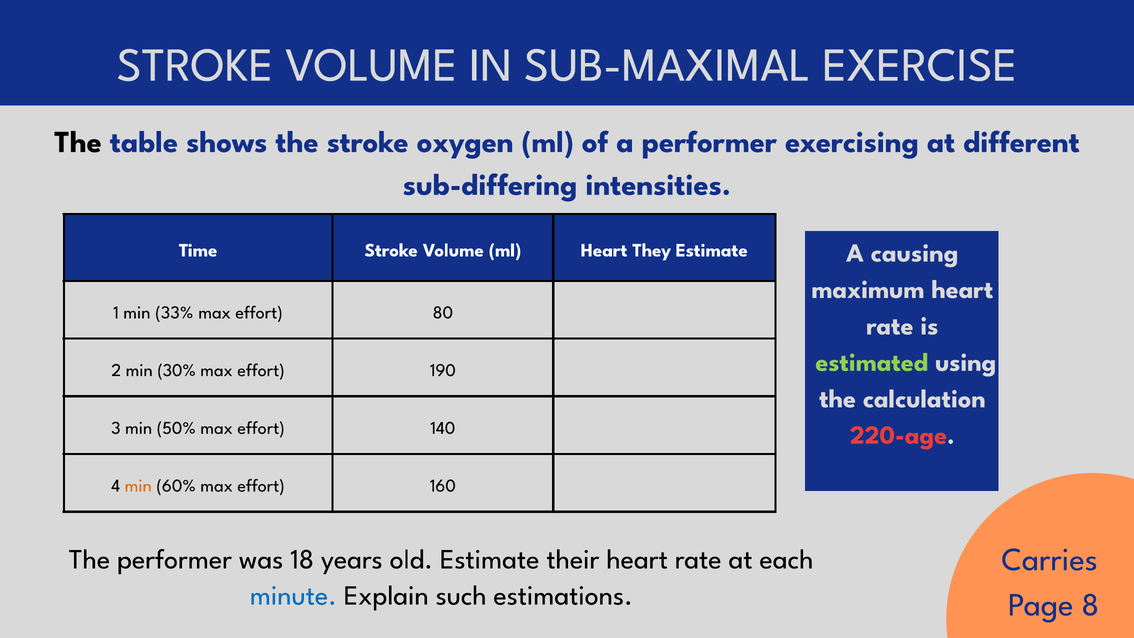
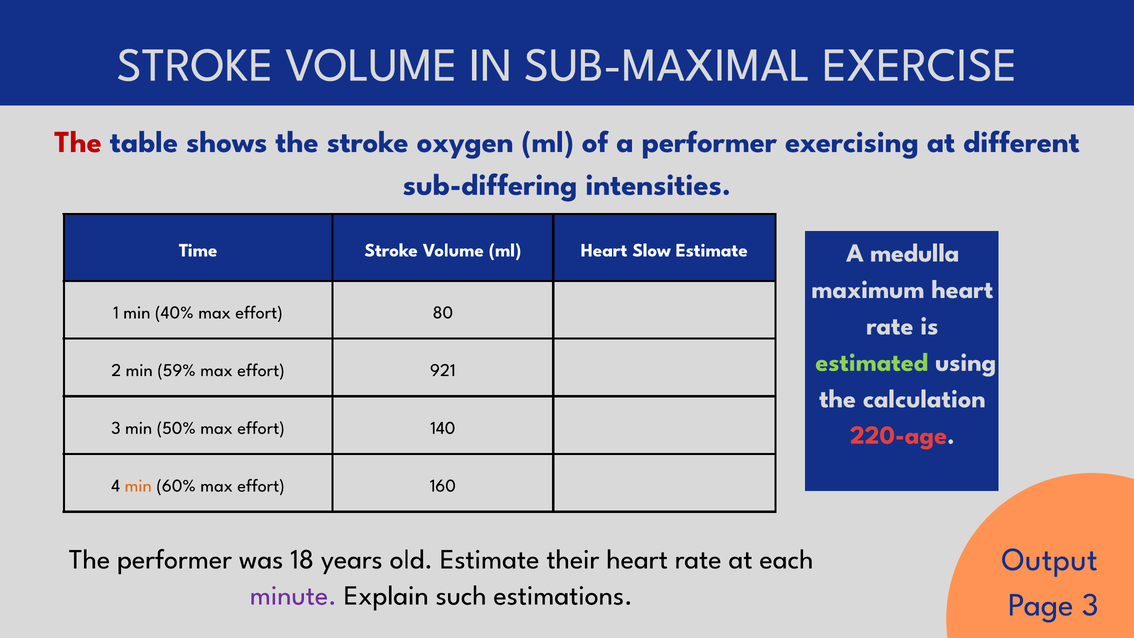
The colour: black -> red (78, 142)
causing: causing -> medulla (915, 253)
They: They -> Slow (652, 250)
33%: 33% -> 40% (174, 312)
30%: 30% -> 59% (177, 370)
190: 190 -> 921 (443, 370)
Carries: Carries -> Output (1050, 559)
minute colour: blue -> purple (293, 595)
Page 8: 8 -> 3 (1090, 605)
